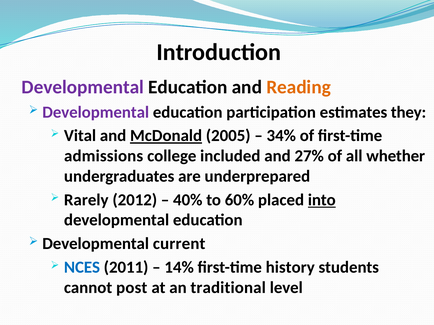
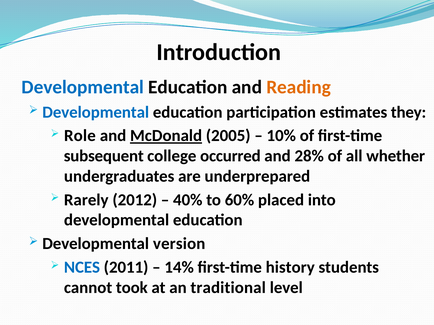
Developmental colour: purple -> blue (83, 87)
Developmental colour: purple -> blue (96, 112)
Vital: Vital -> Role (80, 136)
34%: 34% -> 10% (281, 136)
admissions: admissions -> subsequent (104, 156)
included: included -> occurred (230, 156)
27%: 27% -> 28% (309, 156)
into underline: present -> none (322, 200)
current: current -> version (179, 244)
post: post -> took (132, 288)
